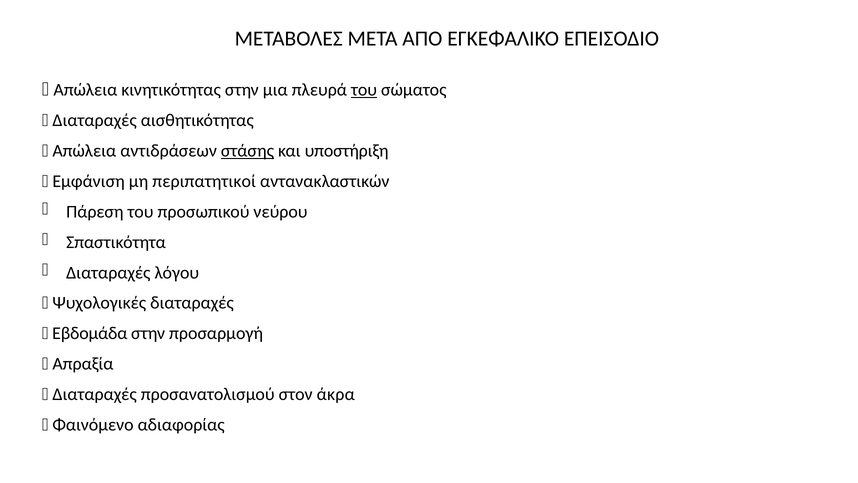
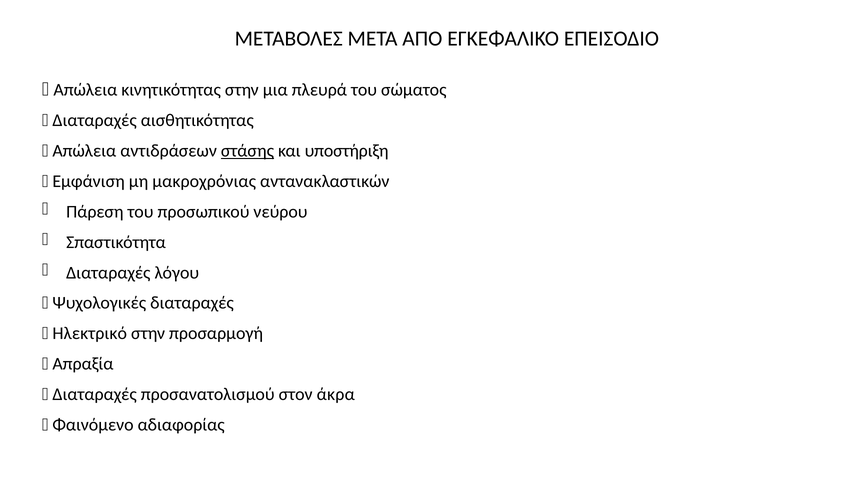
του underline: present -> none (364, 90)
περιπατητικοί: περιπατητικοί -> μακροχρόνιας (204, 181)
Εβδομάδα: Εβδομάδα -> Ηλεκτρικό (90, 333)
